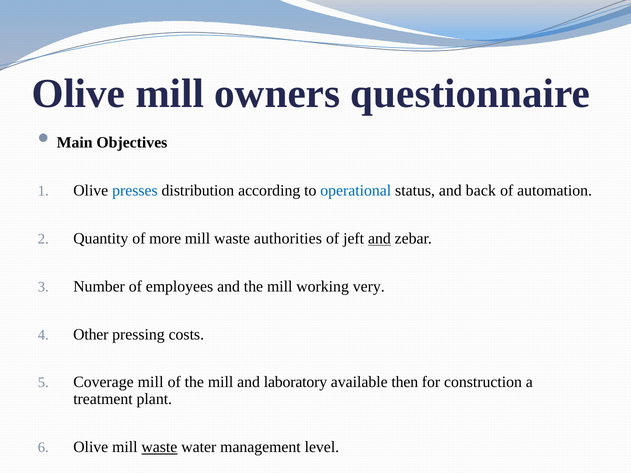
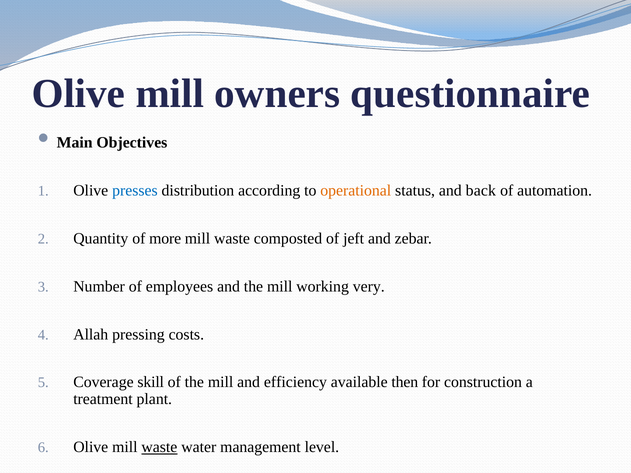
operational colour: blue -> orange (356, 191)
authorities: authorities -> composted (288, 239)
and underline: present -> none (379, 239)
Other: Other -> Allah (91, 334)
Coverage mill: mill -> skill (151, 382)
laboratory: laboratory -> efficiency (295, 382)
